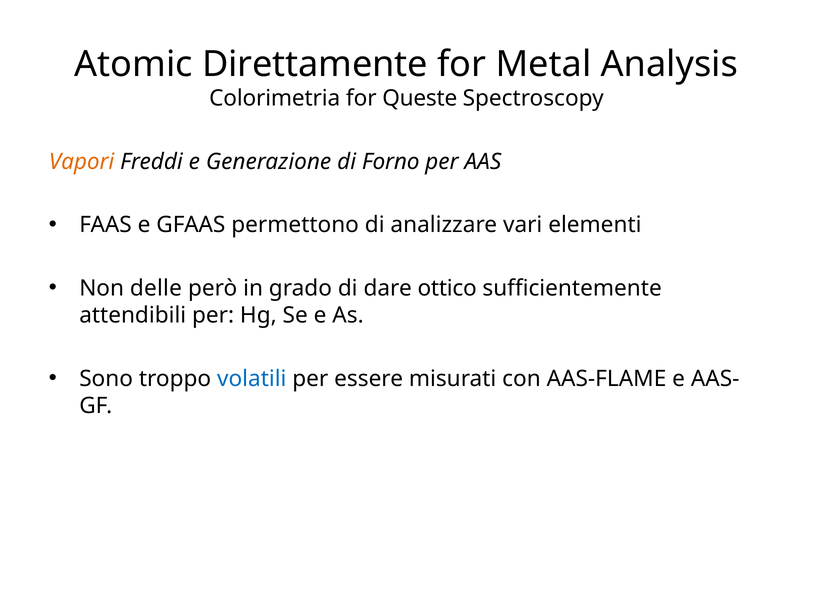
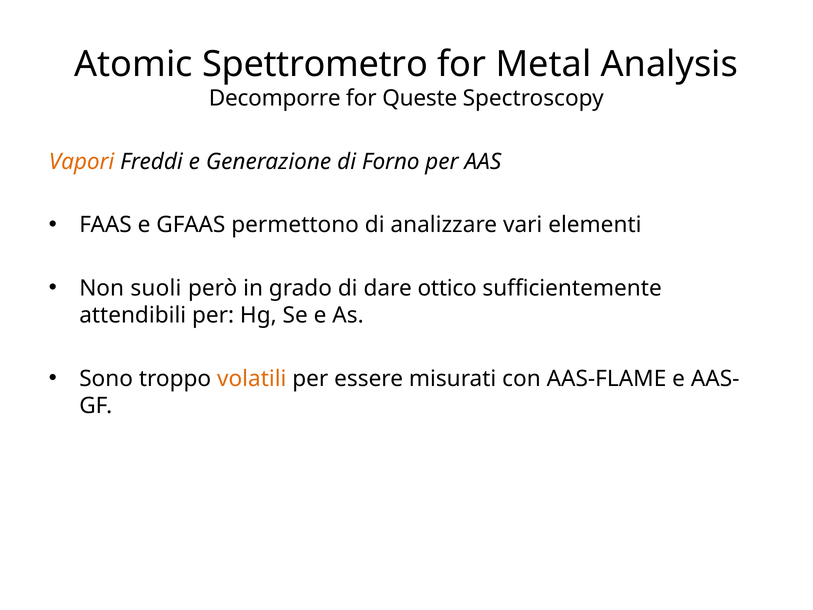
Direttamente: Direttamente -> Spettrometro (315, 64)
Colorimetria: Colorimetria -> Decomporre (275, 98)
delle: delle -> suoli (156, 288)
volatili colour: blue -> orange (252, 379)
